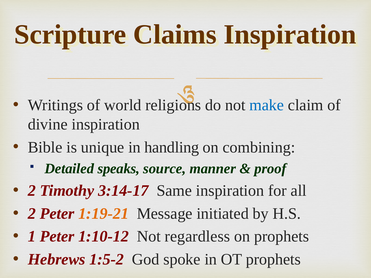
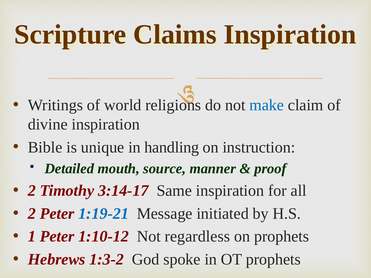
combining: combining -> instruction (259, 147)
speaks: speaks -> mouth (119, 169)
1:19-21 colour: orange -> blue (104, 214)
1:5-2: 1:5-2 -> 1:3-2 (107, 260)
